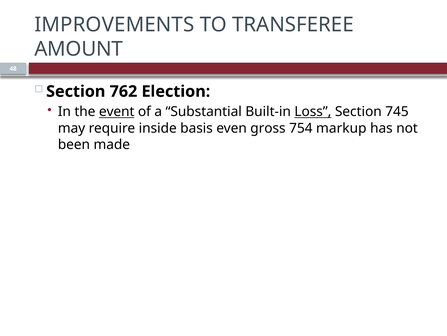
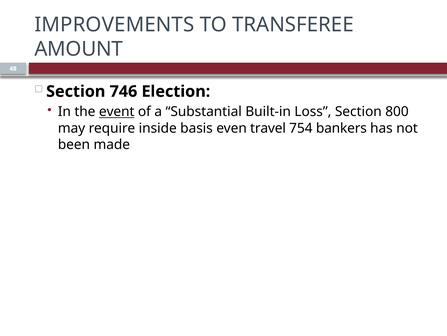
762: 762 -> 746 (123, 91)
Loss underline: present -> none (313, 112)
745: 745 -> 800 (397, 112)
gross: gross -> travel (268, 128)
markup: markup -> bankers (341, 128)
